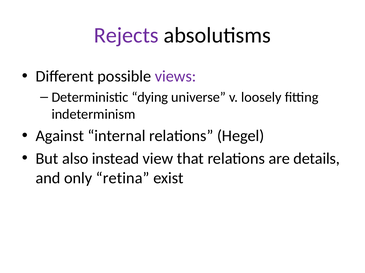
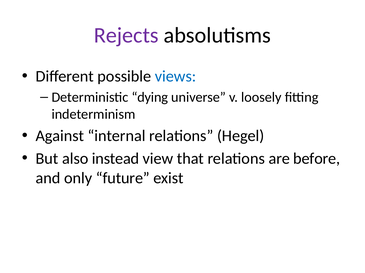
views colour: purple -> blue (176, 77)
details: details -> before (317, 159)
retina: retina -> future (123, 178)
